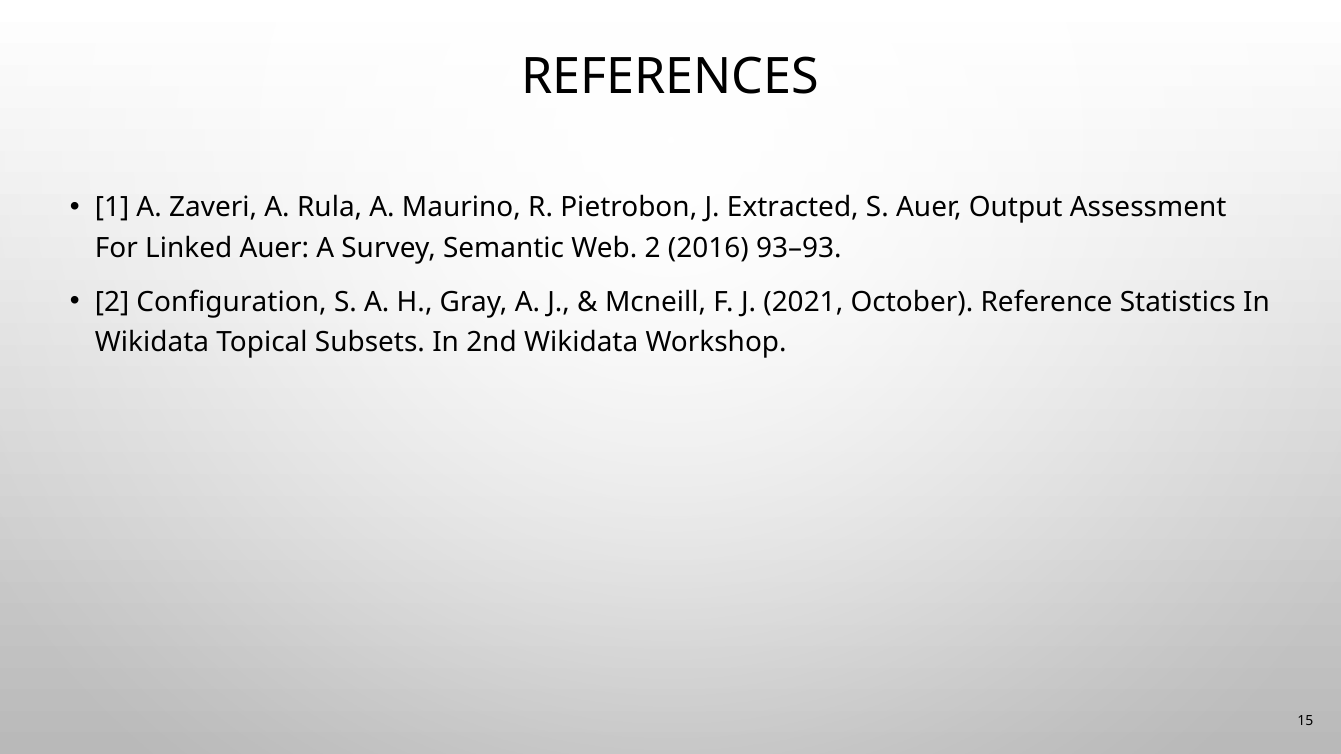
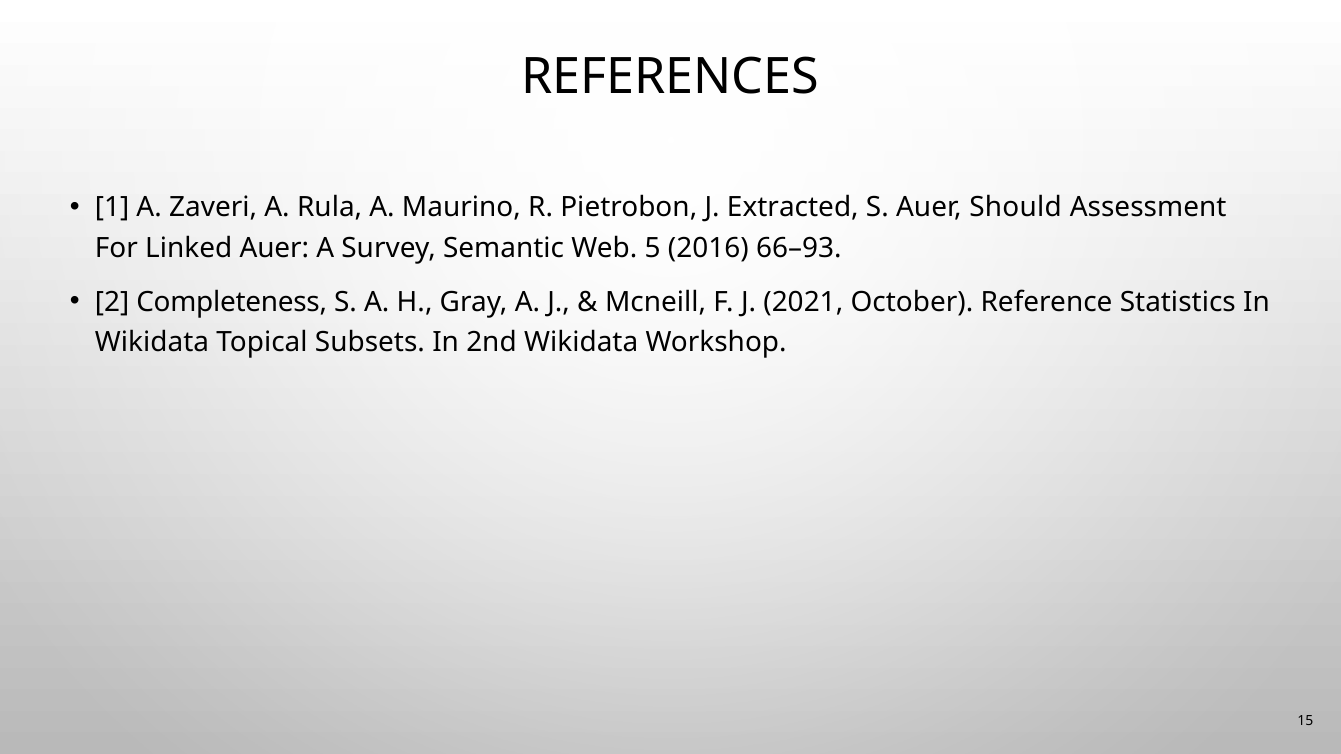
Output: Output -> Should (1016, 208)
Web 2: 2 -> 5 (653, 248)
93–93: 93–93 -> 66–93 (799, 248)
Configuration: Configuration -> Completeness (232, 302)
